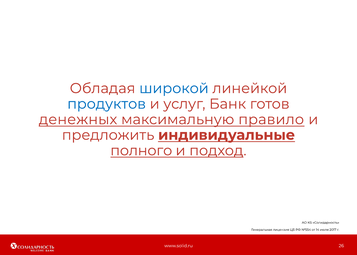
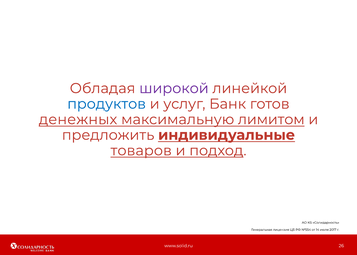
широкой colour: blue -> purple (174, 88)
правило: правило -> лимитом (271, 119)
полного: полного -> товаров (141, 151)
